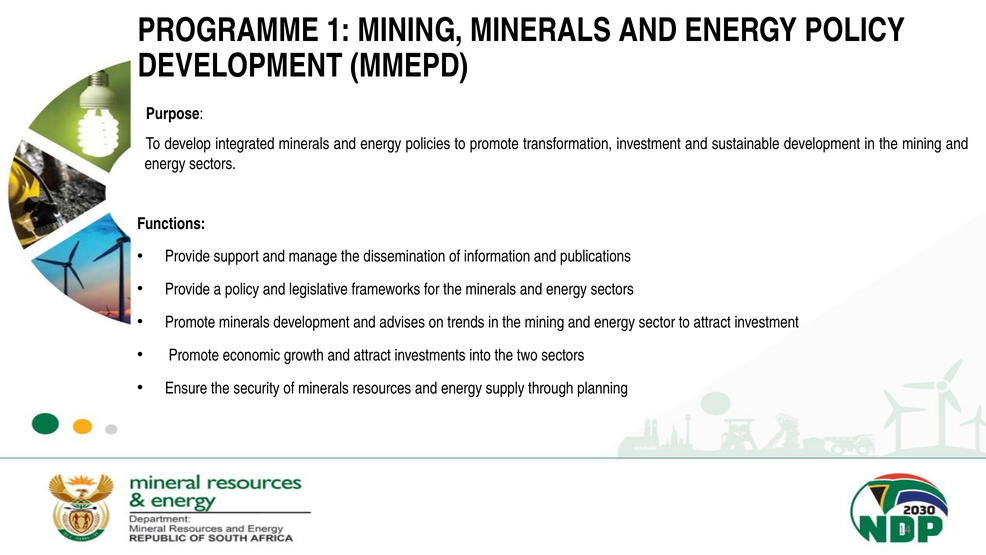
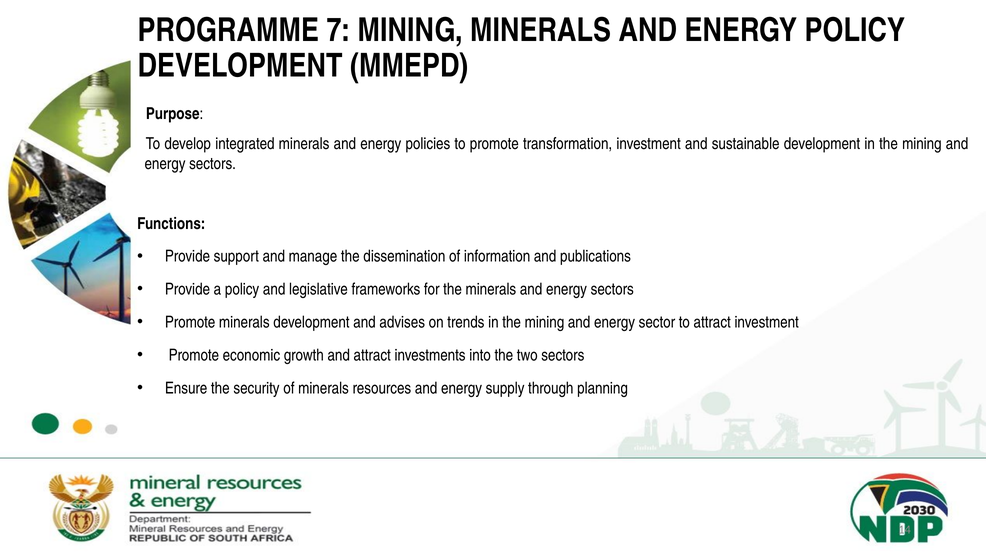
1: 1 -> 7 (339, 30)
